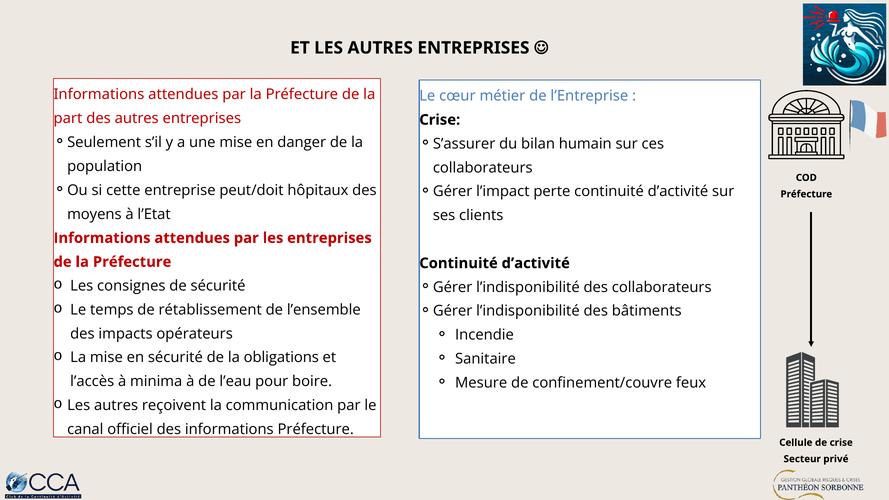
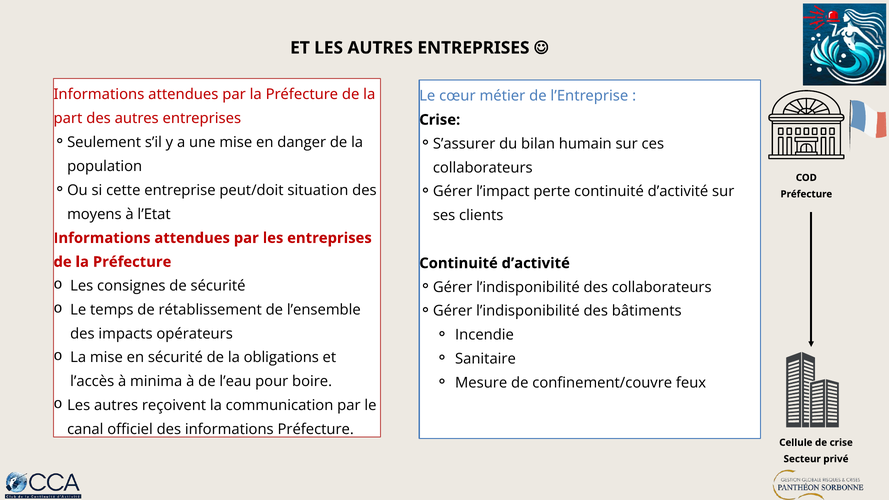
hôpitaux: hôpitaux -> situation (318, 190)
